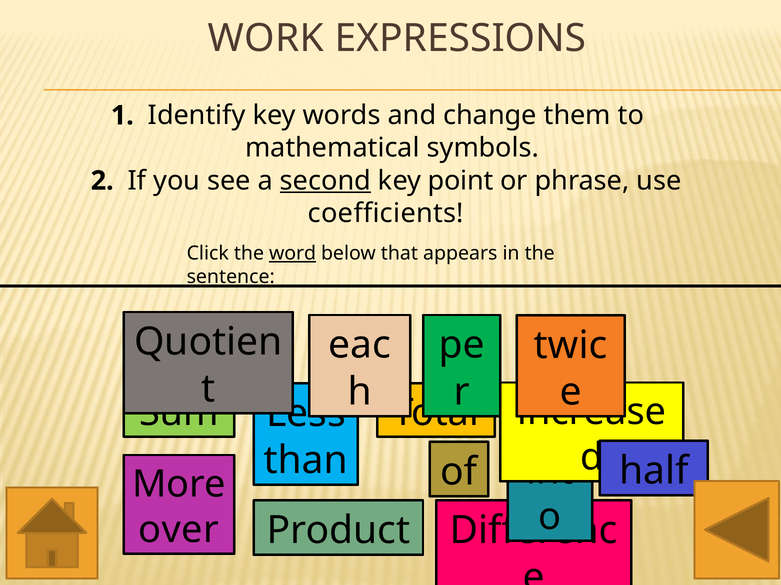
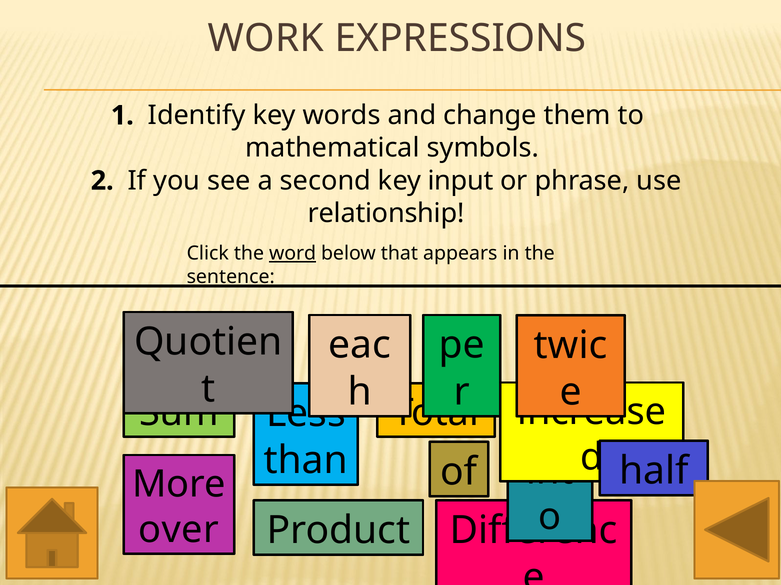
second underline: present -> none (325, 181)
point: point -> input (461, 181)
coefficients: coefficients -> relationship (386, 213)
